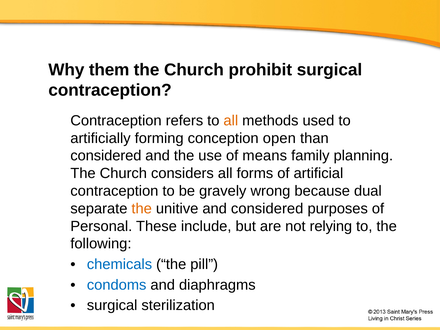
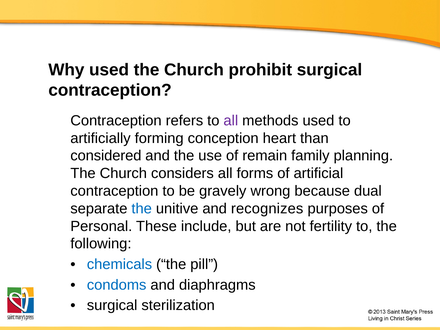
Why them: them -> used (109, 70)
all colour: orange -> purple (231, 121)
open: open -> heart (279, 138)
means: means -> remain (265, 156)
the colour: orange -> blue (142, 209)
and considered: considered -> recognizes (267, 209)
relying: relying -> fertility (331, 226)
